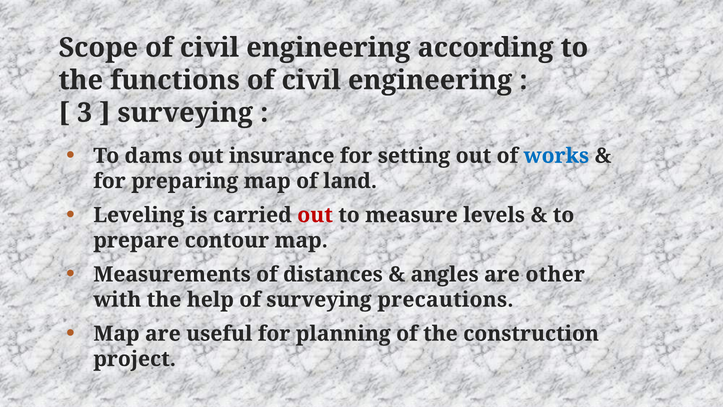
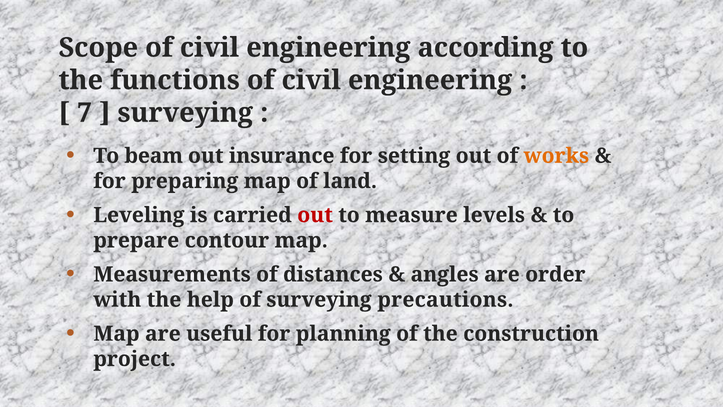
3: 3 -> 7 (84, 113)
dams: dams -> beam (154, 156)
works colour: blue -> orange (556, 156)
other: other -> order (555, 274)
